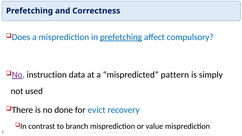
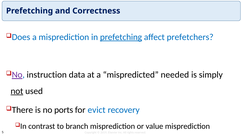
compulsory: compulsory -> prefetchers (190, 37)
pattern: pattern -> needed (175, 75)
not underline: none -> present (17, 91)
done: done -> ports (64, 110)
